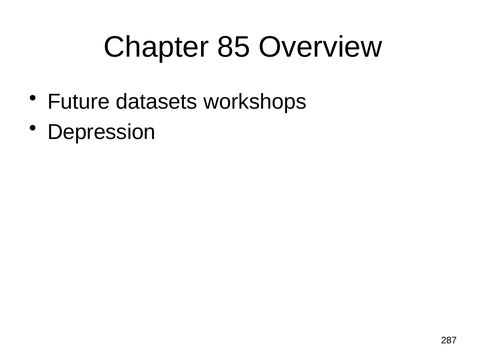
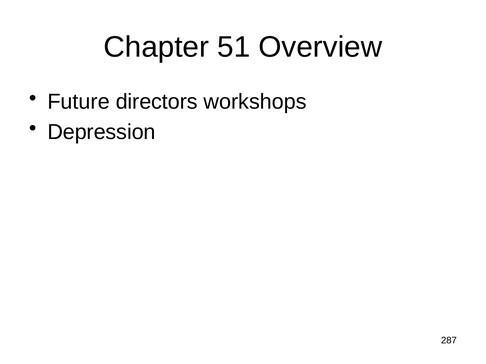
85: 85 -> 51 (234, 47)
datasets: datasets -> directors (157, 102)
